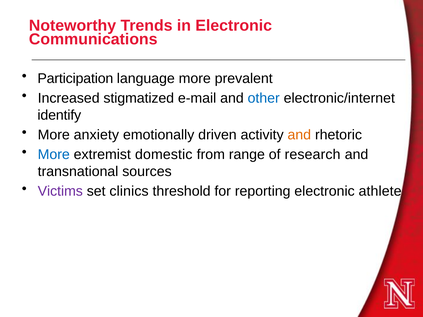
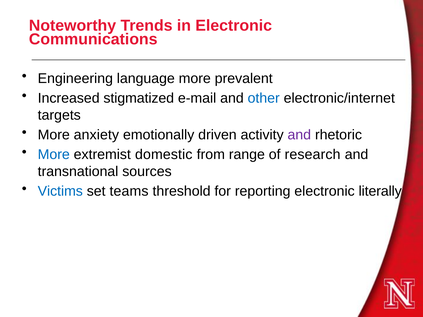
Participation: Participation -> Engineering (75, 79)
identify: identify -> targets (59, 115)
and colour: orange -> purple (299, 135)
Victims colour: purple -> blue (60, 191)
clinics: clinics -> teams (129, 191)
athlete: athlete -> literally (380, 191)
